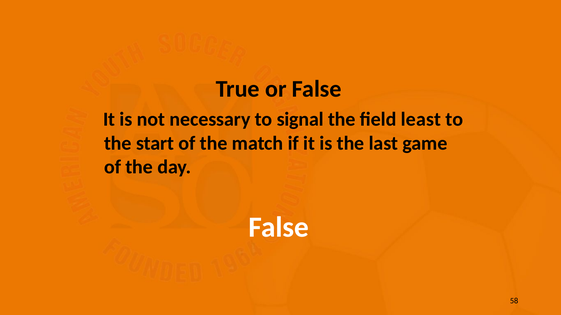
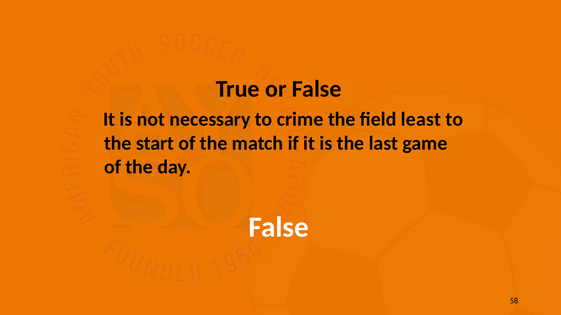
signal: signal -> crime (300, 120)
